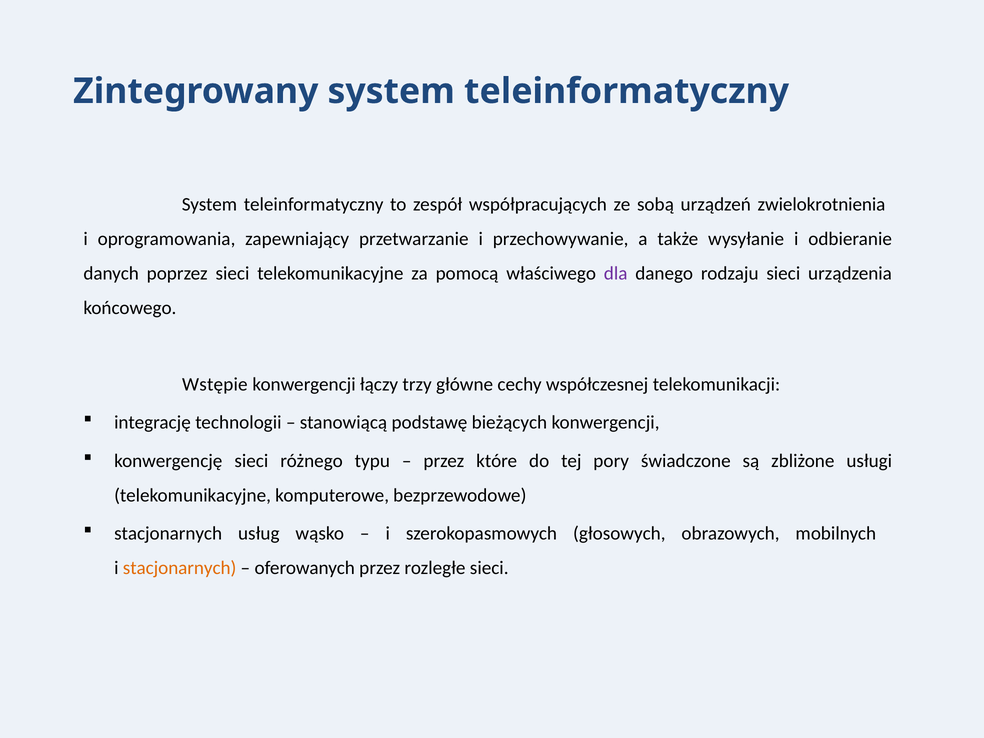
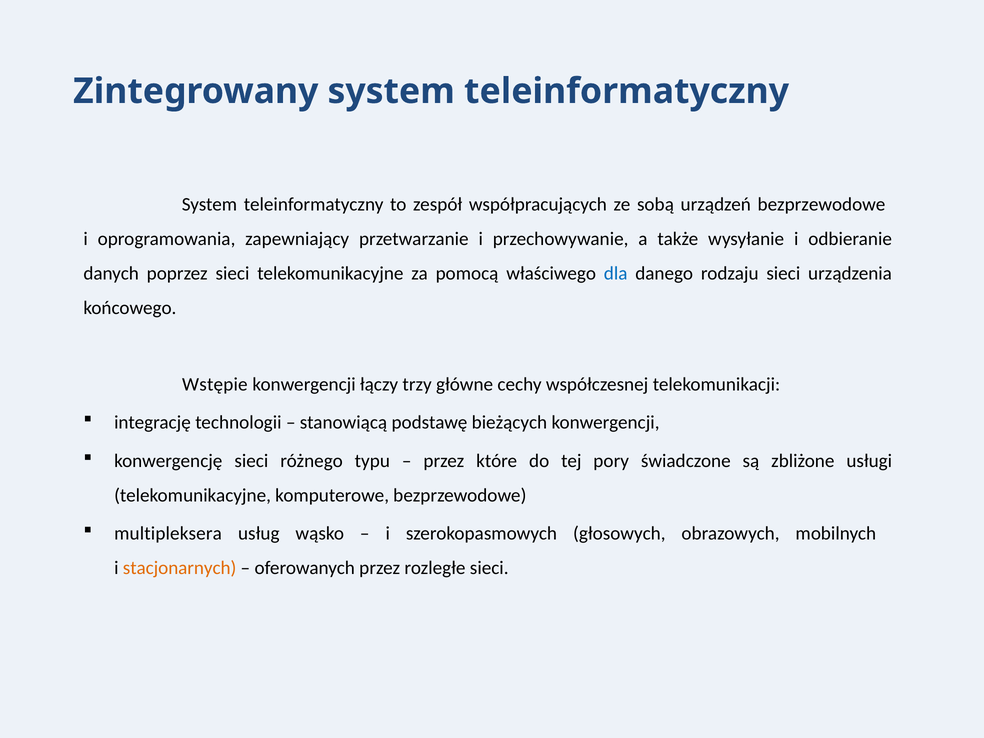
urządzeń zwielokrotnienia: zwielokrotnienia -> bezprzewodowe (821, 204)
dla colour: purple -> blue (616, 273)
stacjonarnych: stacjonarnych -> multipleksera (168, 534)
